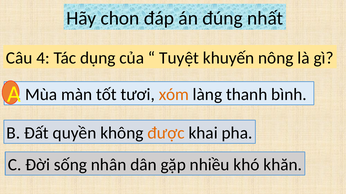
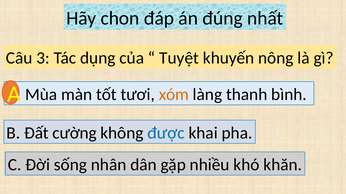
4: 4 -> 3 (43, 58)
quyền: quyền -> cường (75, 133)
được colour: orange -> blue (166, 133)
